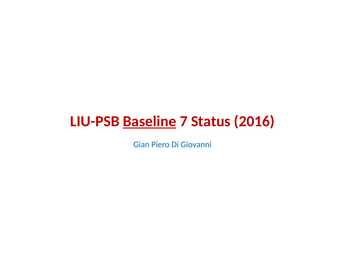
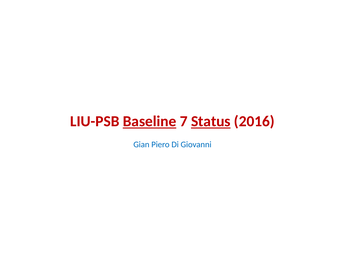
Status underline: none -> present (211, 121)
